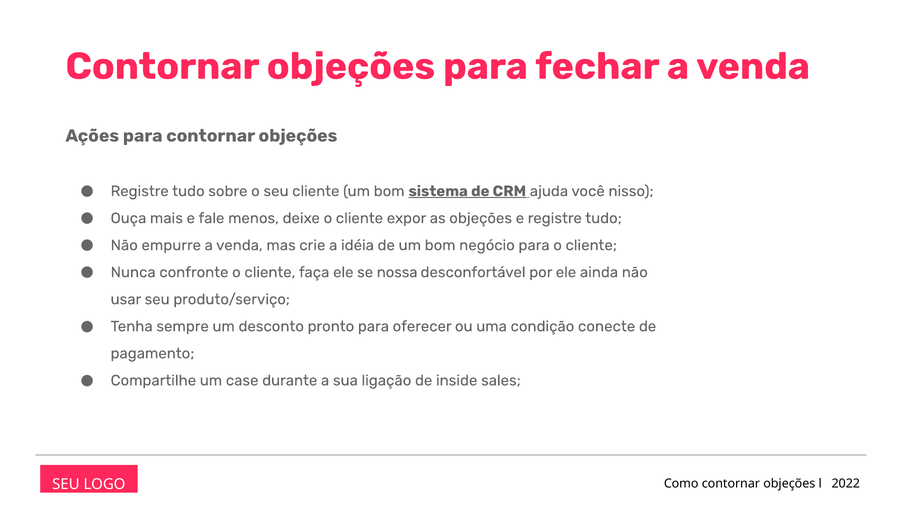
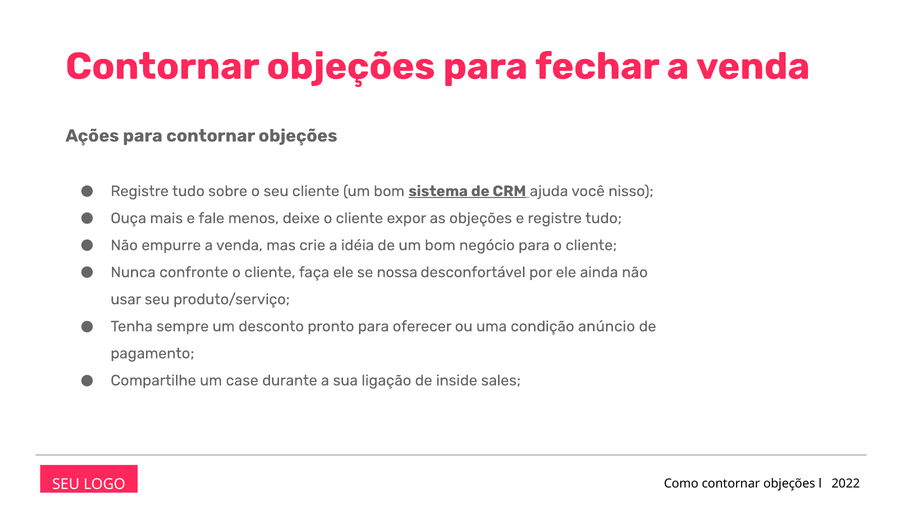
conecte: conecte -> anúncio (607, 327)
